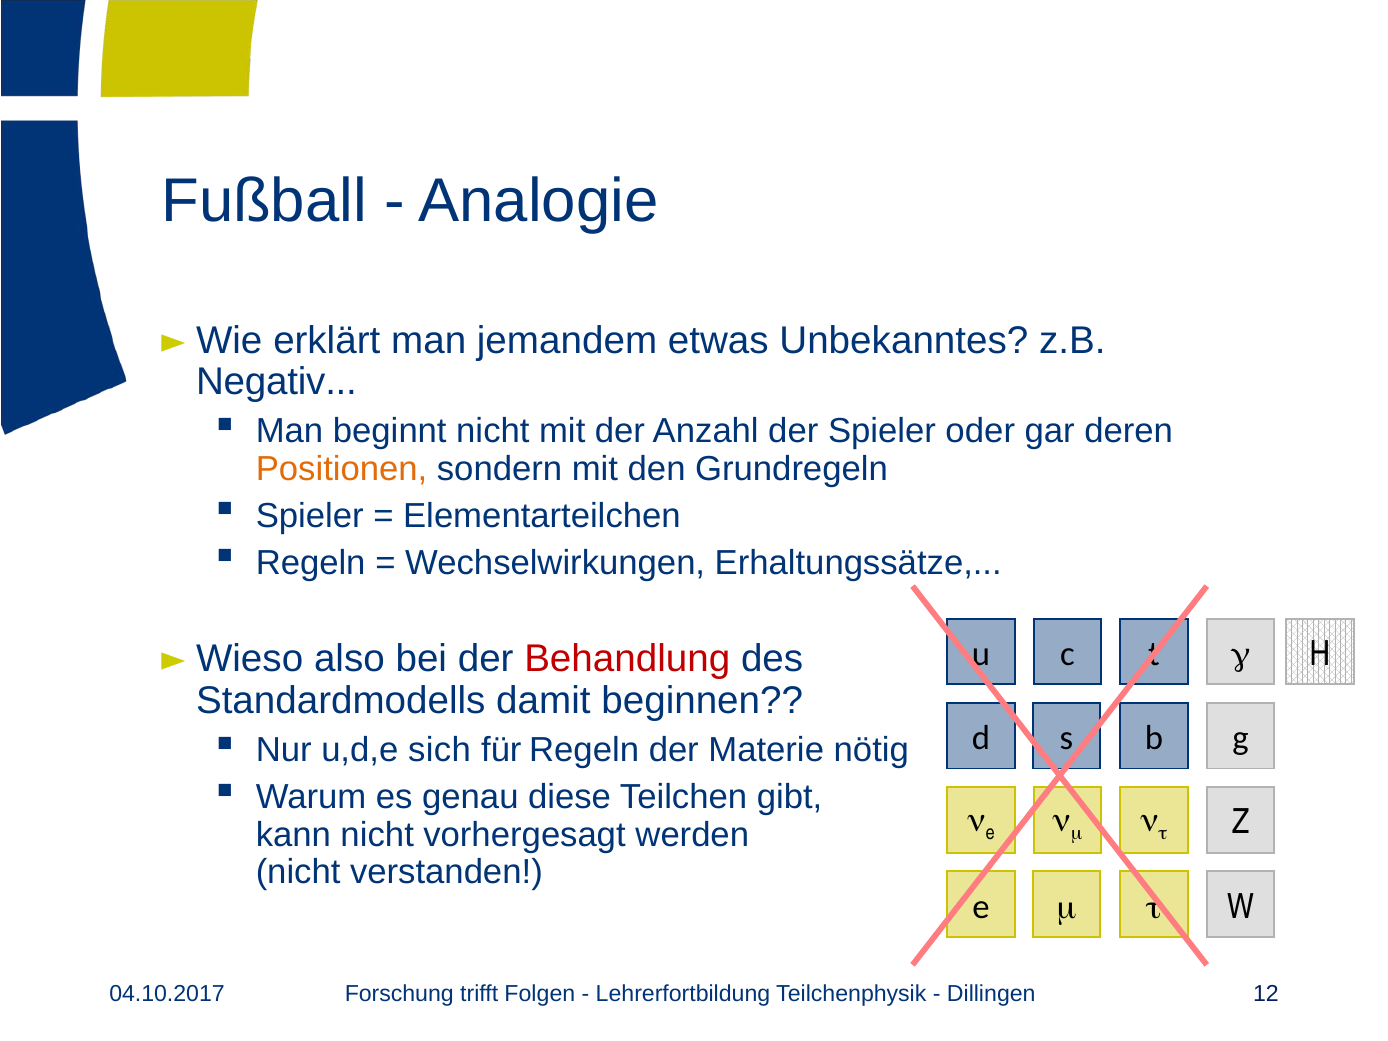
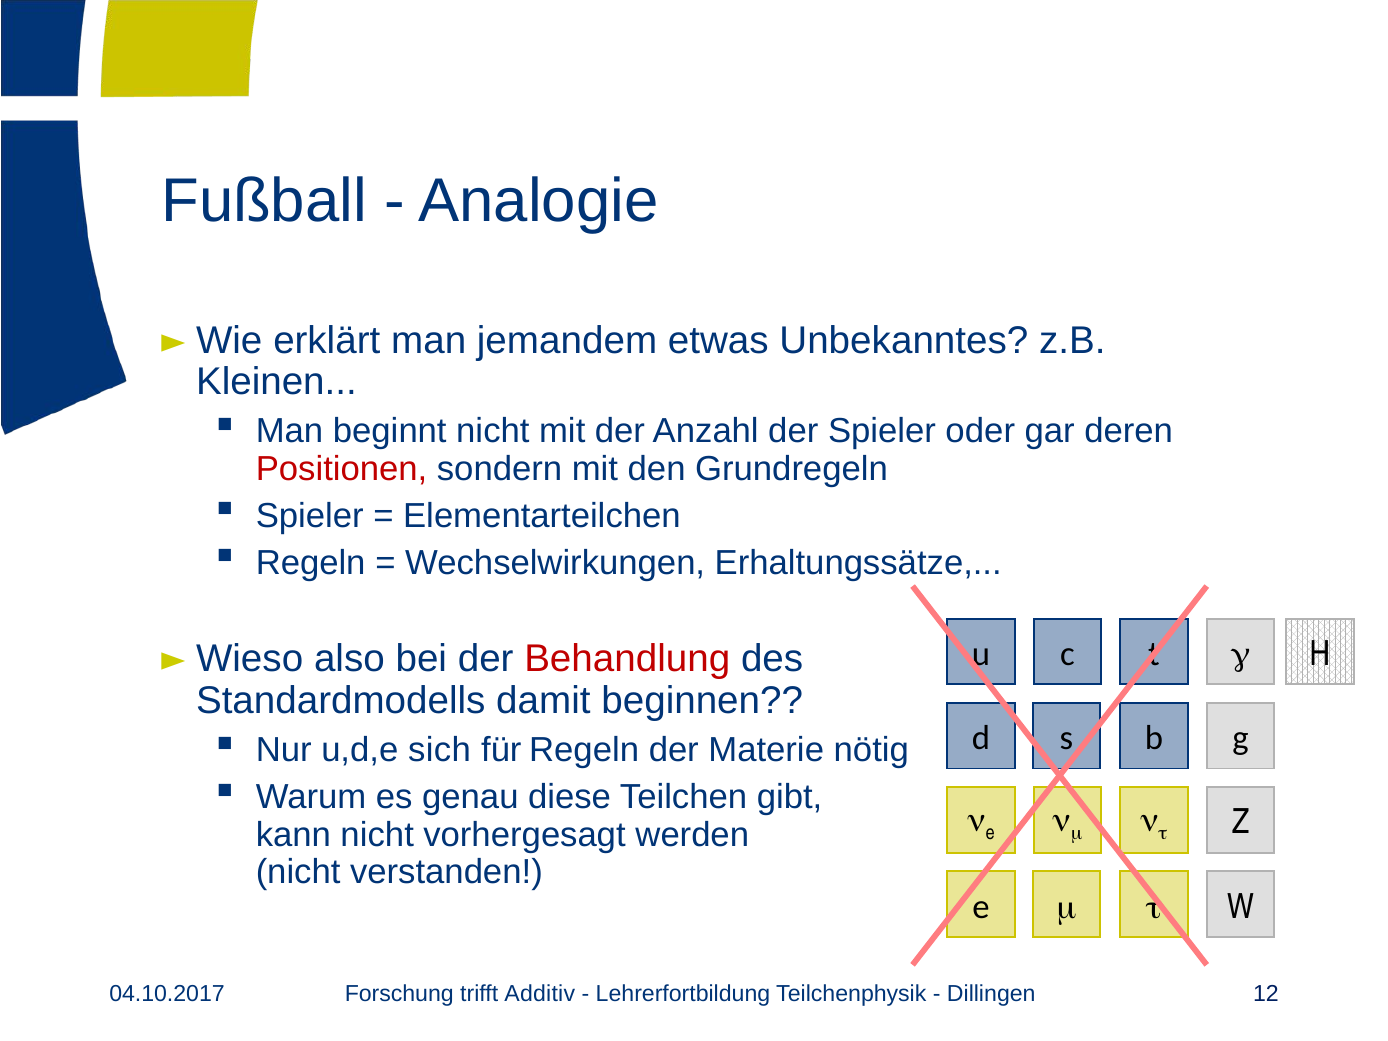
Negativ: Negativ -> Kleinen (276, 382)
Positionen colour: orange -> red (342, 469)
Folgen: Folgen -> Additiv (540, 994)
